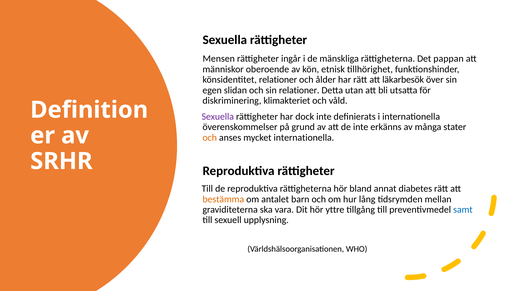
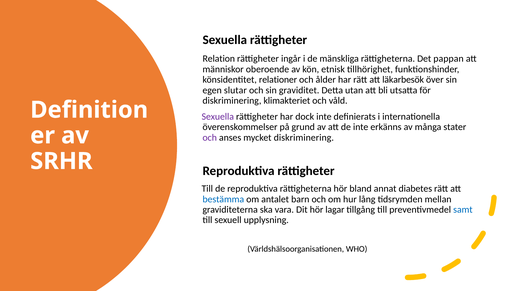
Mensen: Mensen -> Relation (219, 59)
slidan: slidan -> slutar (235, 90)
sin relationer: relationer -> graviditet (299, 90)
och colour: orange -> purple (210, 138)
mycket internationella: internationella -> diskriminering (304, 138)
bestämma colour: orange -> blue (223, 199)
yttre: yttre -> lagar (335, 210)
